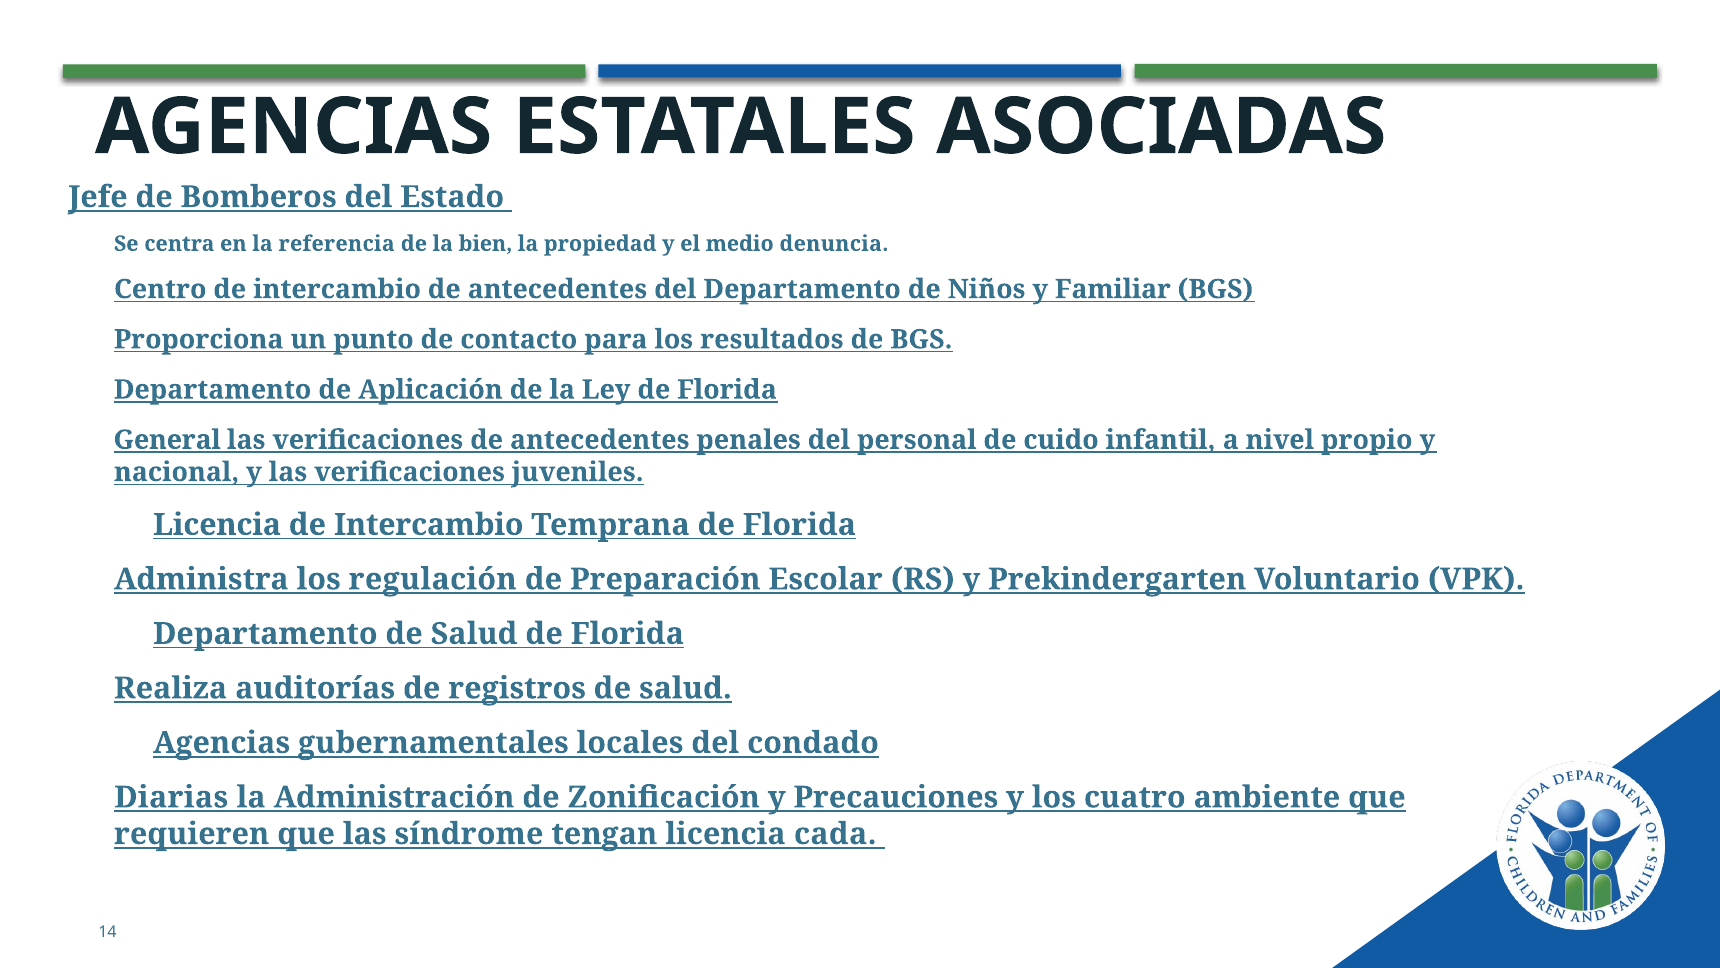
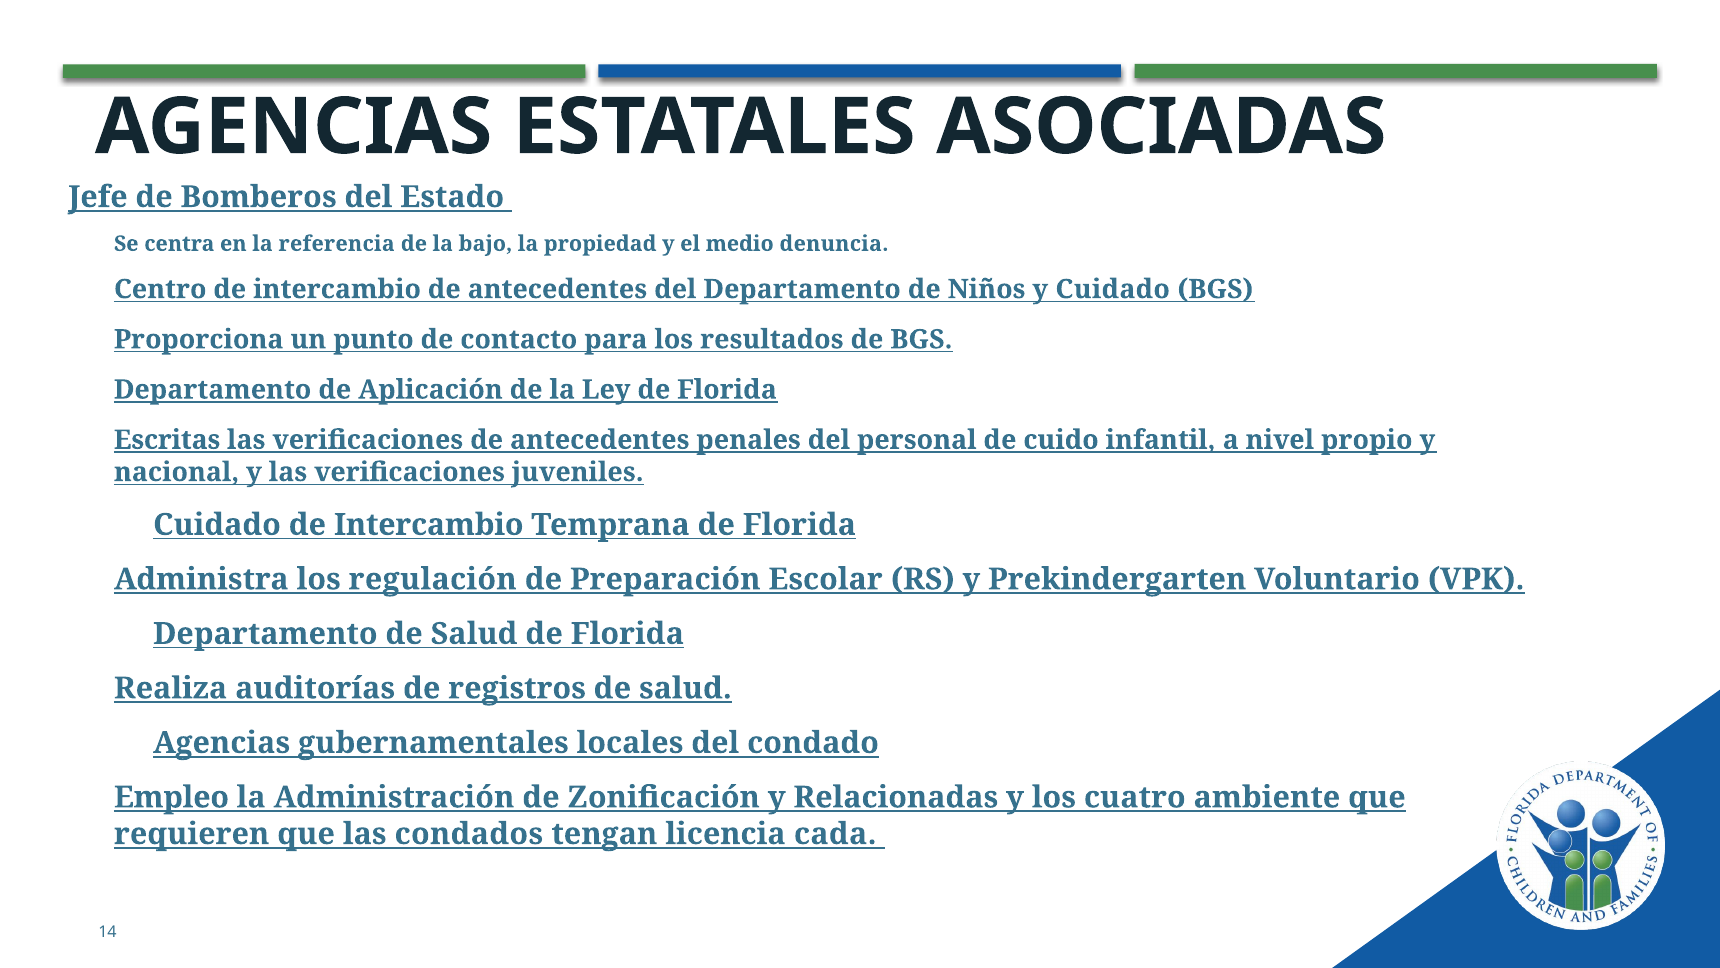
bien: bien -> bajo (485, 244)
y Familiar: Familiar -> Cuidado (1113, 289)
General: General -> Escritas (167, 440)
Licencia: Licencia -> Cuidado (217, 525)
Diarias: Diarias -> Empleo (171, 797)
Precauciones: Precauciones -> Relacionadas (896, 797)
síndrome: síndrome -> condados (469, 834)
